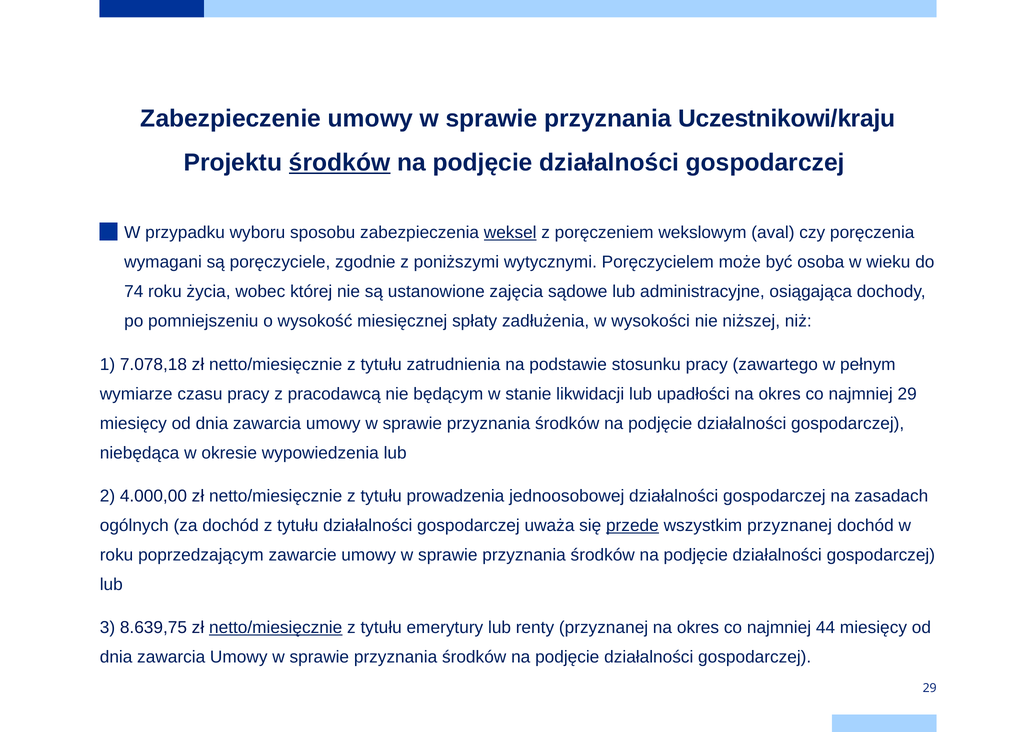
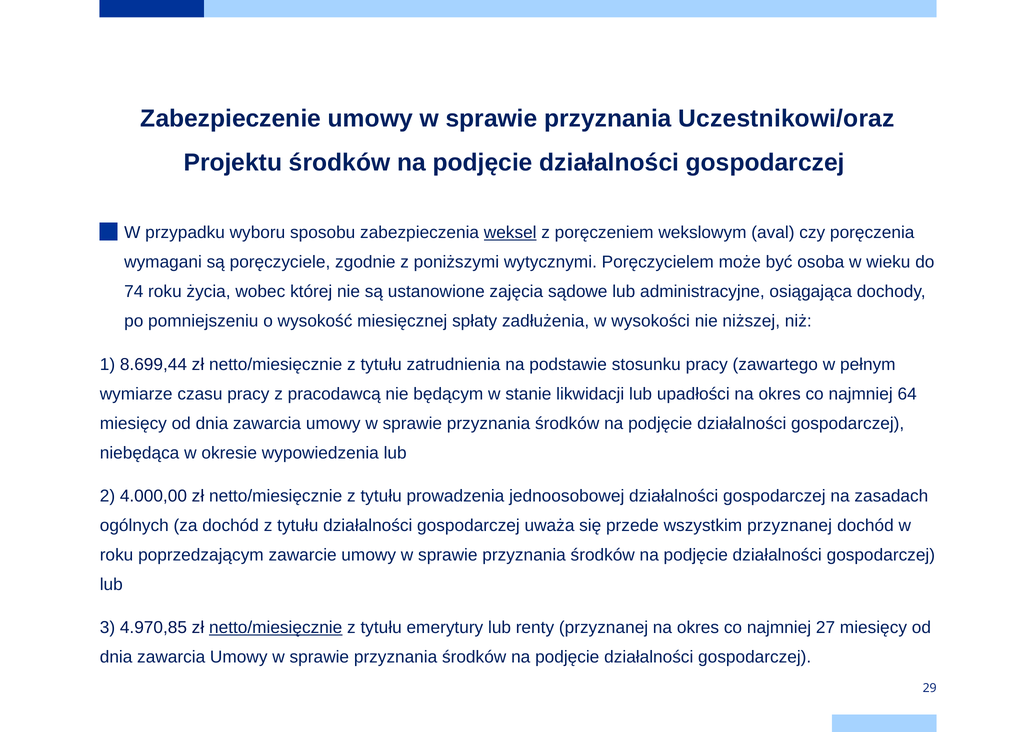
Uczestnikowi/kraju: Uczestnikowi/kraju -> Uczestnikowi/oraz (786, 118)
środków underline: present -> none (340, 163)
7.078,18: 7.078,18 -> 8.699,44 (153, 365)
najmniej 29: 29 -> 64 (907, 394)
przede underline: present -> none (632, 526)
8.639,75: 8.639,75 -> 4.970,85 (153, 628)
44: 44 -> 27 (826, 628)
